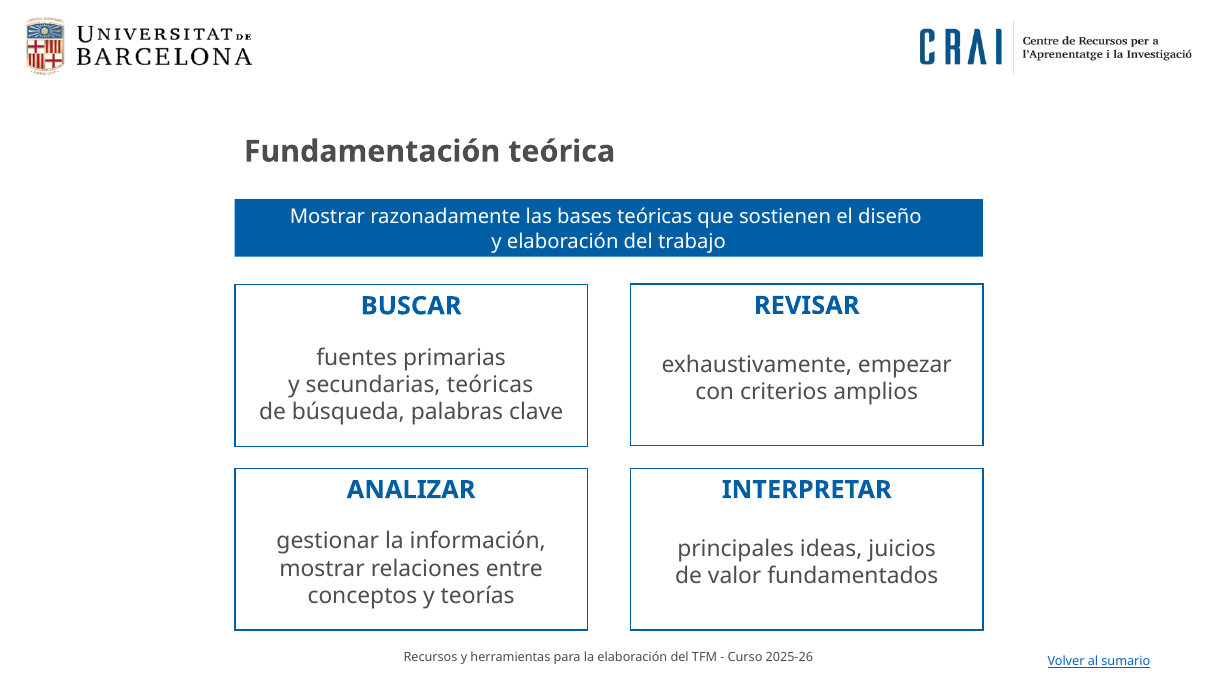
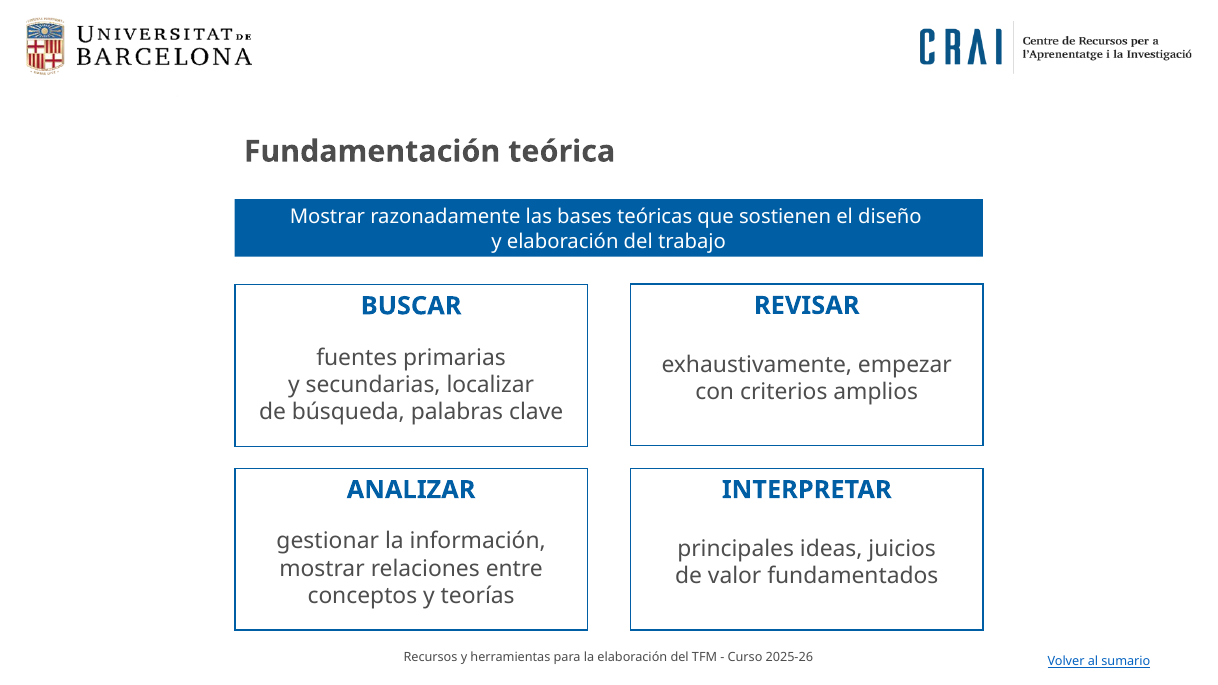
secundarias teóricas: teóricas -> localizar (490, 385)
